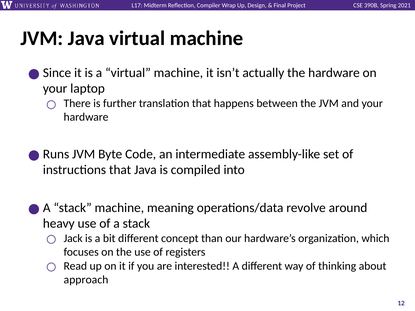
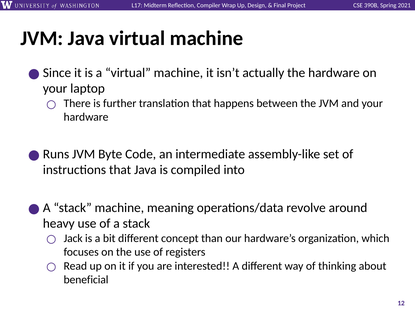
approach: approach -> beneficial (86, 280)
